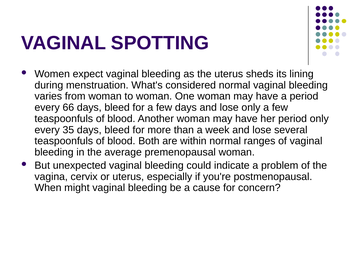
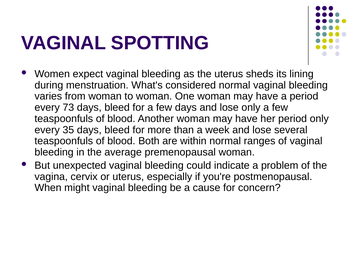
66: 66 -> 73 (68, 107)
